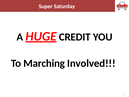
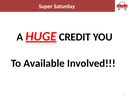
Marching: Marching -> Available (44, 63)
